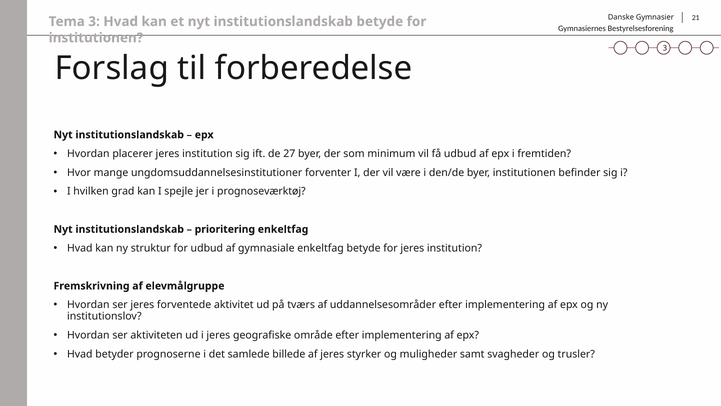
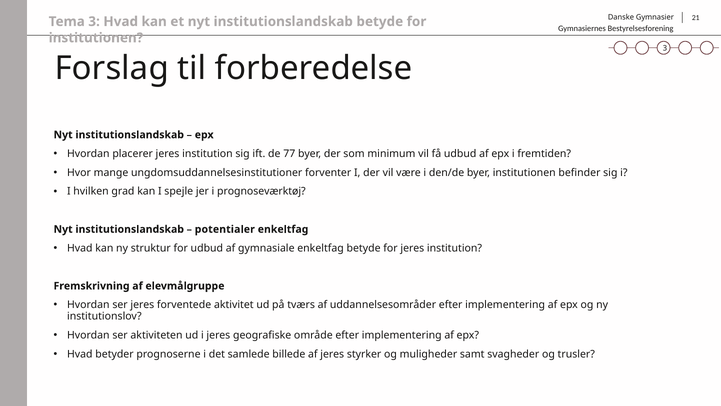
27: 27 -> 77 (289, 154)
prioritering: prioritering -> potentialer (225, 229)
